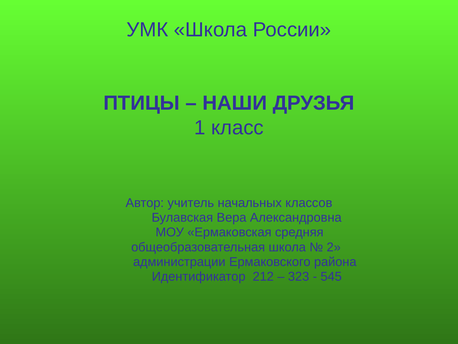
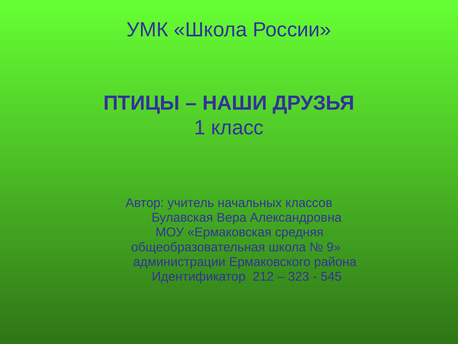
2: 2 -> 9 (334, 247)
